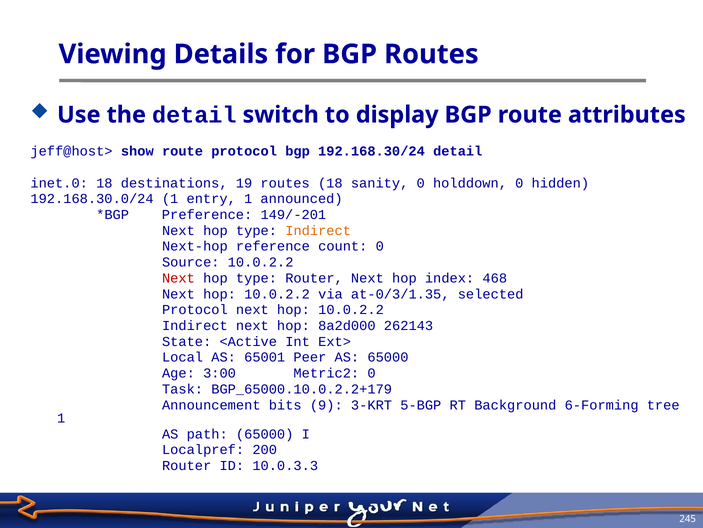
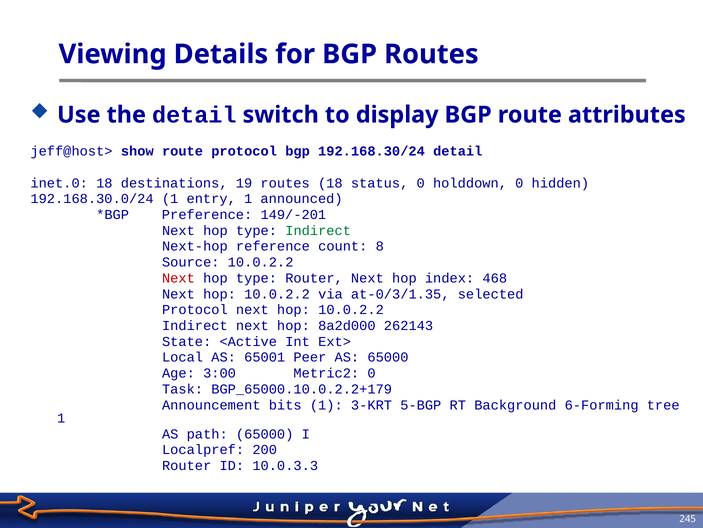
sanity: sanity -> status (380, 183)
Indirect colour: orange -> green (318, 230)
count 0: 0 -> 8 (380, 246)
bits 9: 9 -> 1 (326, 404)
